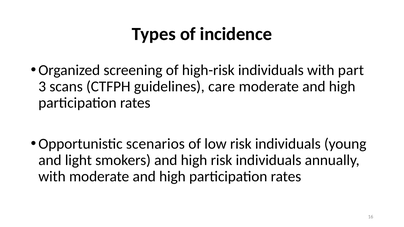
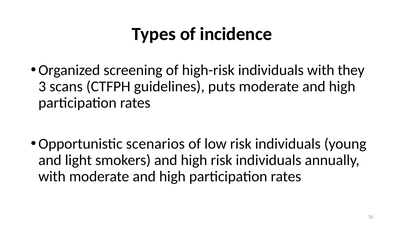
part: part -> they (351, 70)
care: care -> puts (222, 86)
